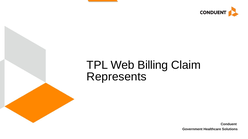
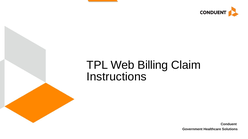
Represents: Represents -> Instructions (117, 77)
